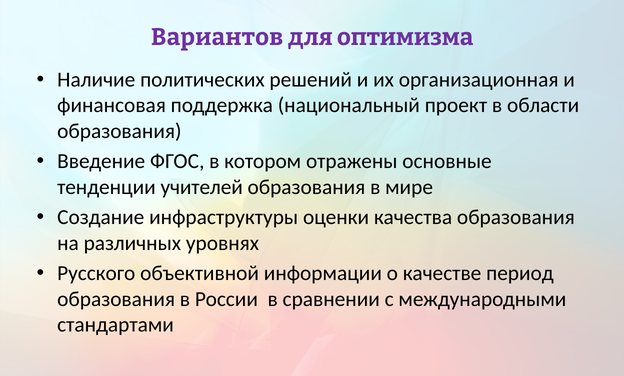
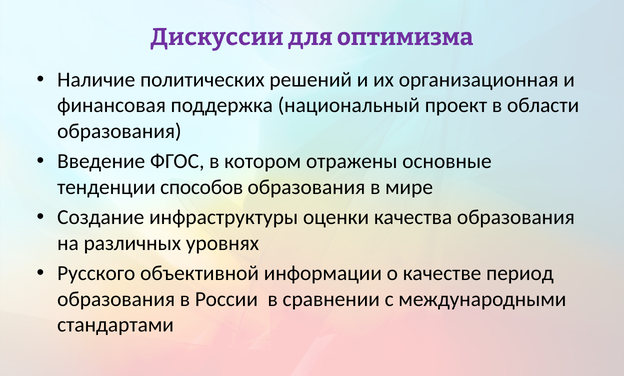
Вариантов: Вариантов -> Дискуссии (217, 37)
учителей: учителей -> способов (202, 187)
